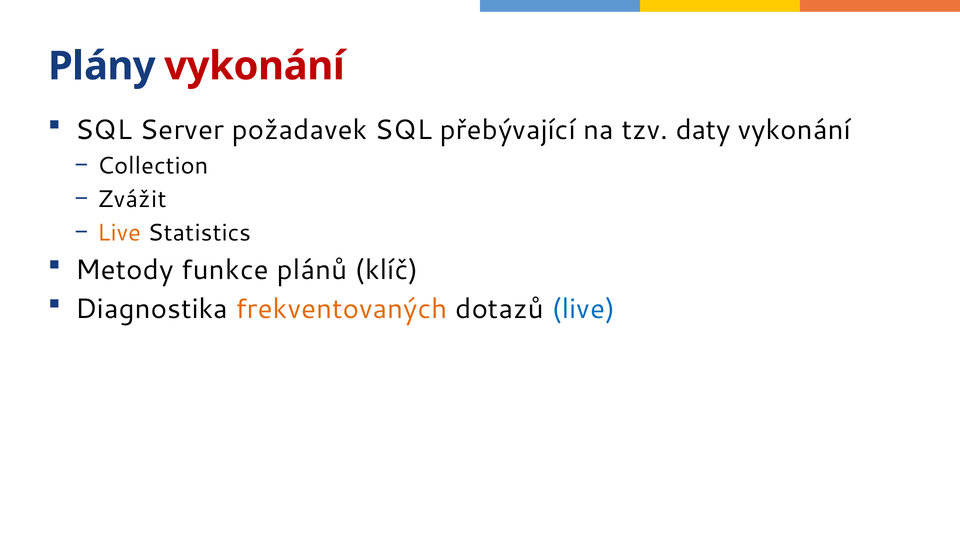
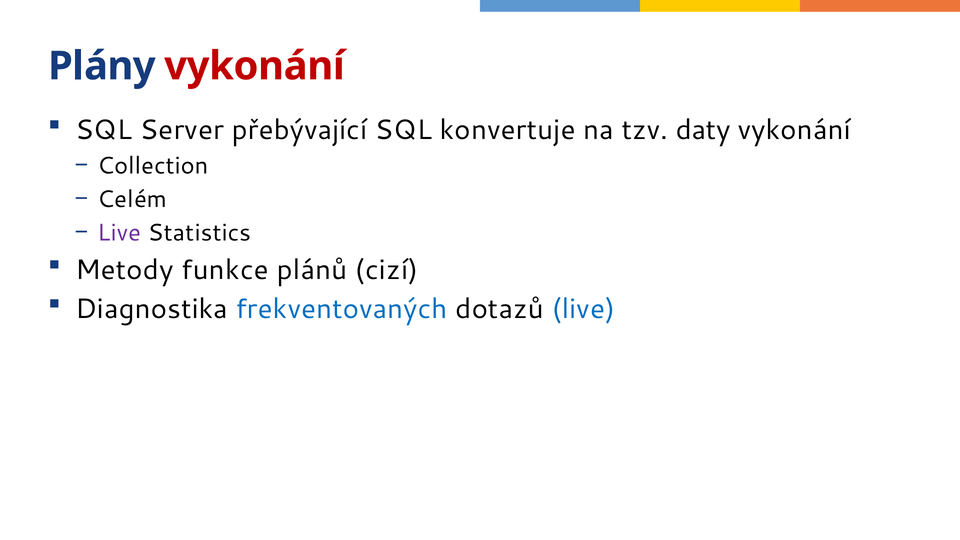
požadavek: požadavek -> přebývající (299, 130)
přebývající: přebývající -> konvertuje (508, 130)
Zvážit: Zvážit -> Celém (132, 199)
Live colour: orange -> purple (119, 233)
klíč: klíč -> cizí (387, 270)
frekventovaných colour: orange -> blue (342, 309)
